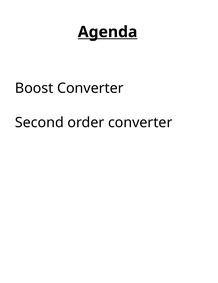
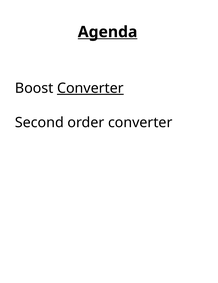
Converter underline: none -> present (90, 88)
